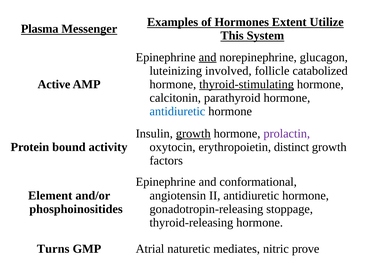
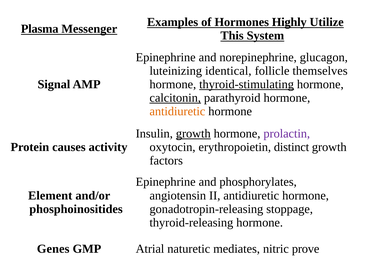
Extent: Extent -> Highly (289, 22)
and underline: present -> none (208, 57)
involved: involved -> identical (228, 71)
catabolized: catabolized -> themselves (320, 71)
Active: Active -> Signal (54, 84)
calcitonin underline: none -> present (175, 98)
antidiuretic colour: blue -> orange (177, 111)
bound: bound -> causes (69, 147)
conformational: conformational -> phosphorylates (258, 182)
Turns: Turns -> Genes (53, 249)
